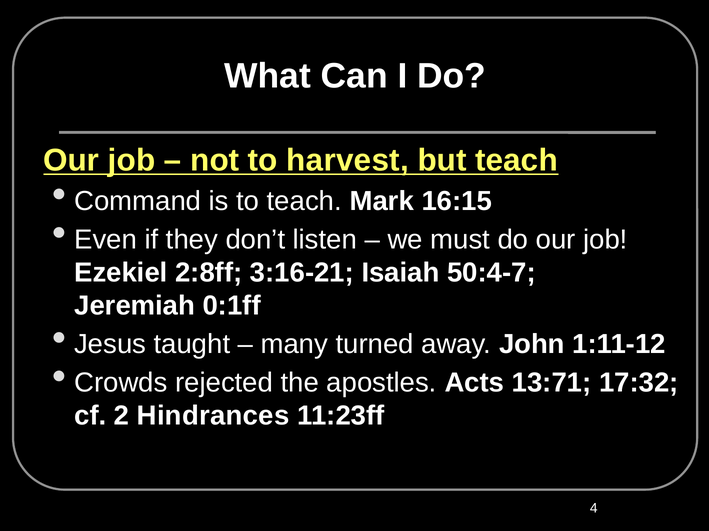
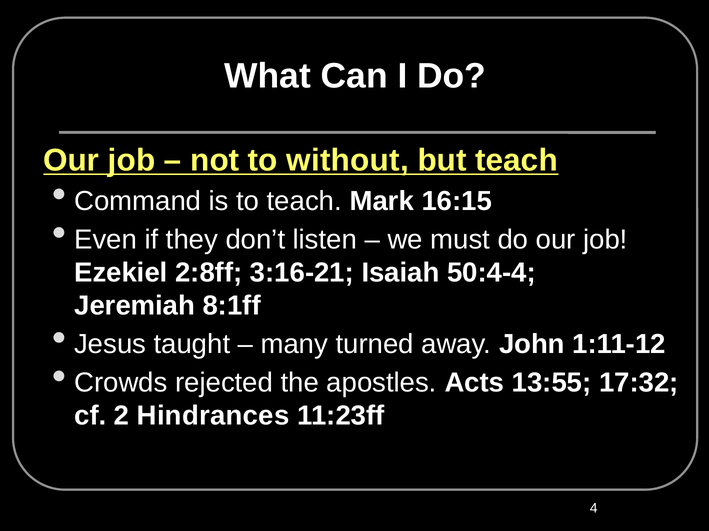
harvest: harvest -> without (348, 161)
50:4-7: 50:4-7 -> 50:4-4 (491, 273)
0:1ff: 0:1ff -> 8:1ff (232, 306)
13:71: 13:71 -> 13:55 (552, 383)
